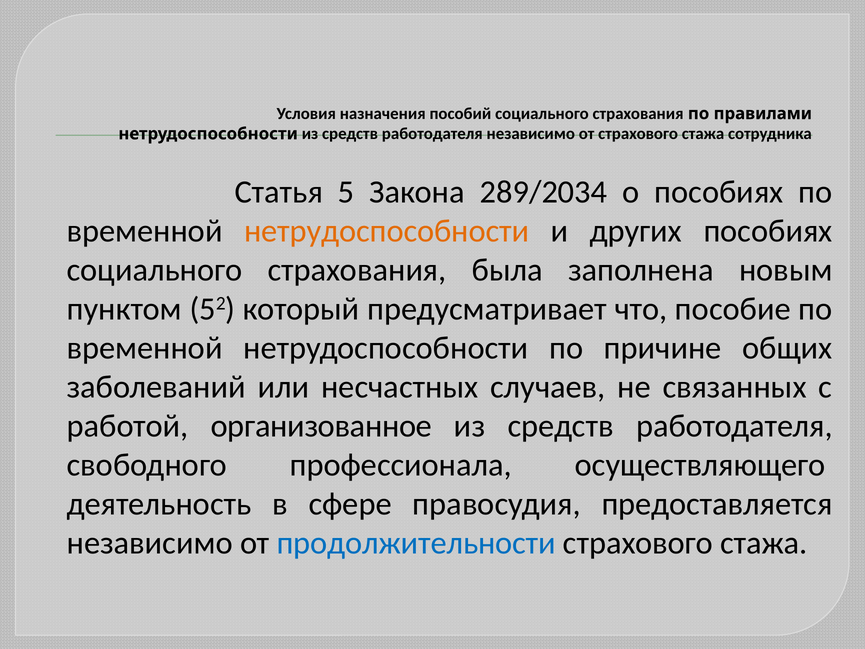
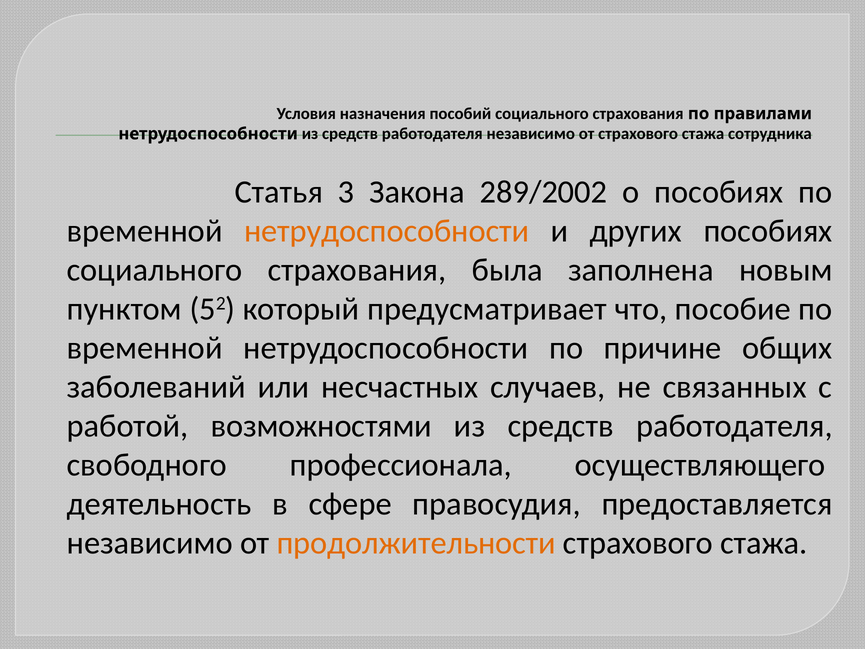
5: 5 -> 3 (346, 192)
289/2034: 289/2034 -> 289/2002 (544, 192)
организованное: организованное -> возможностями (321, 426)
продолжительности colour: blue -> orange (416, 543)
